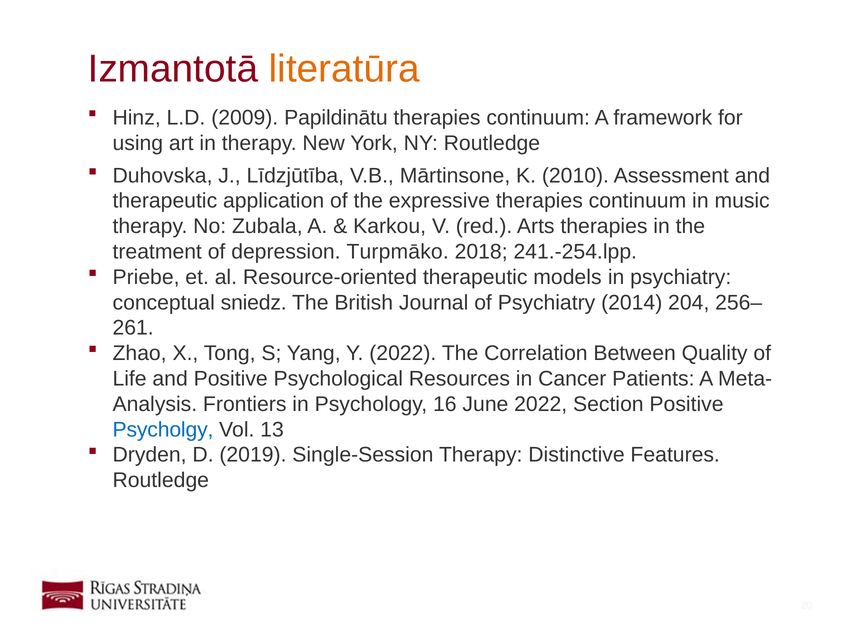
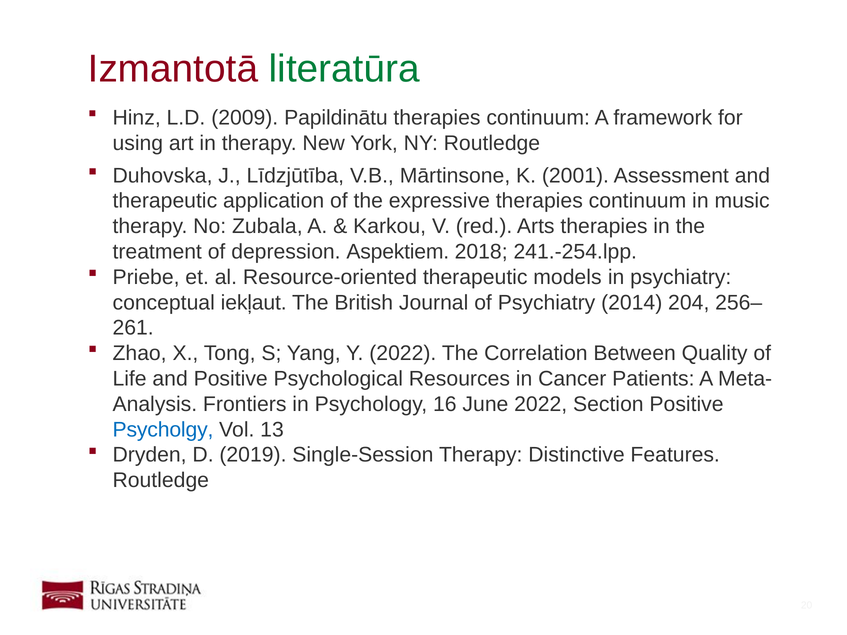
literatūra colour: orange -> green (344, 69)
2010: 2010 -> 2001 (575, 176)
Turpmāko: Turpmāko -> Aspektiem (398, 252)
sniedz: sniedz -> iekļaut (254, 303)
